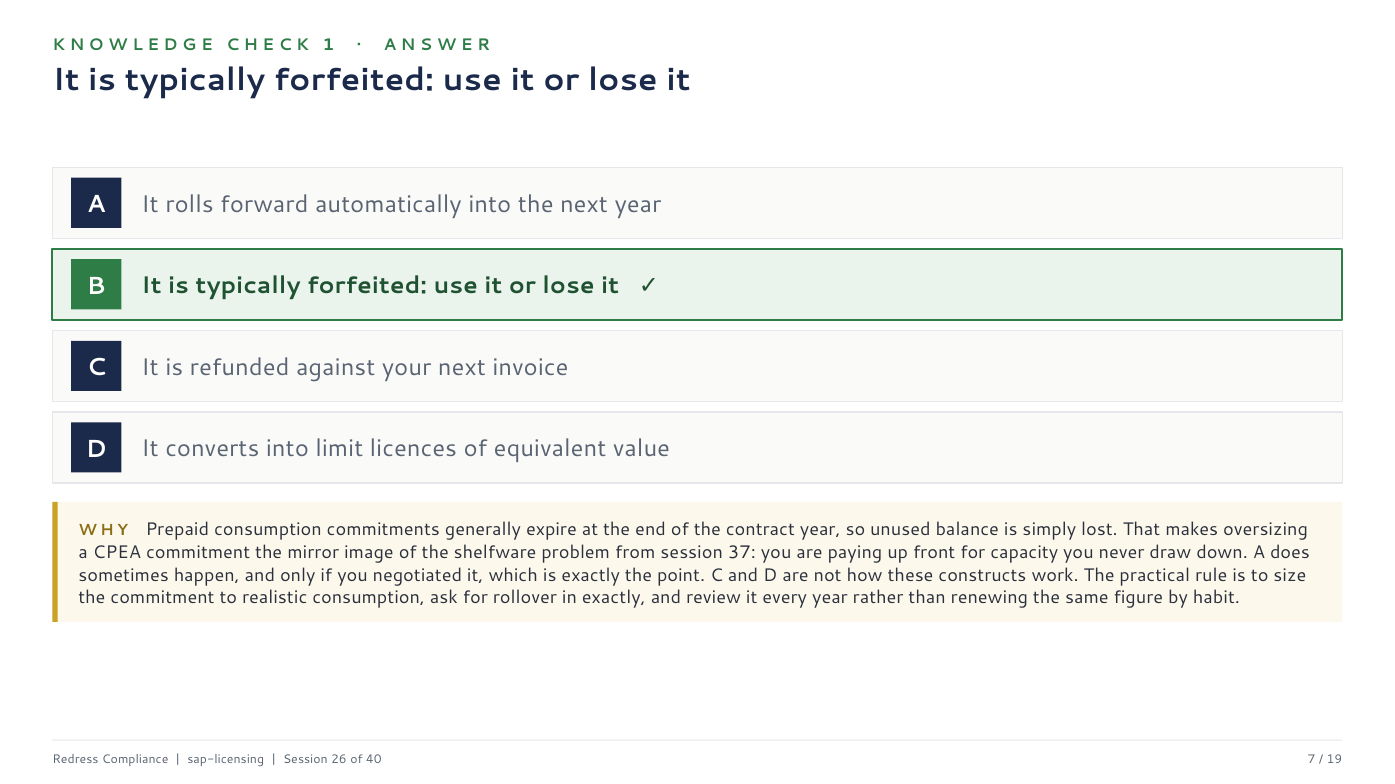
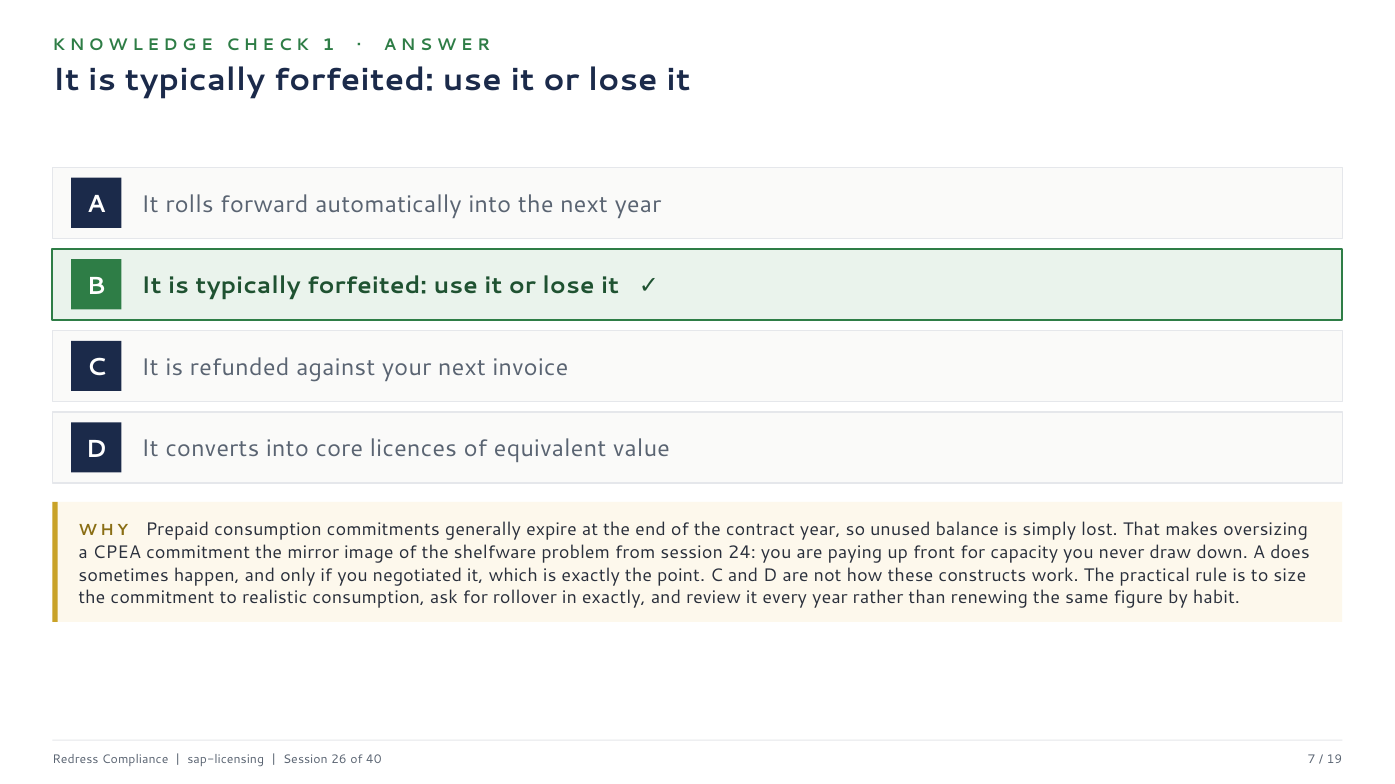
limit: limit -> core (339, 449)
37: 37 -> 24 (742, 553)
